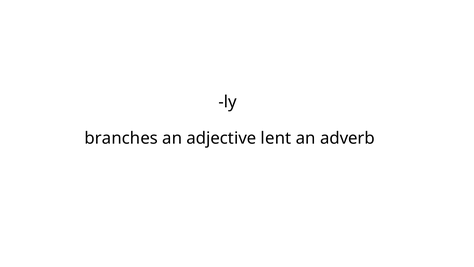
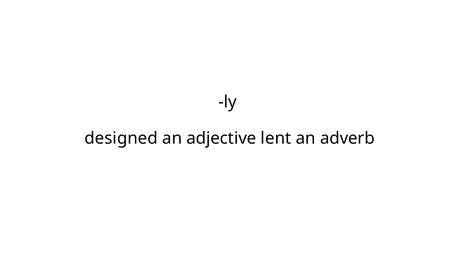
branches: branches -> designed (121, 138)
